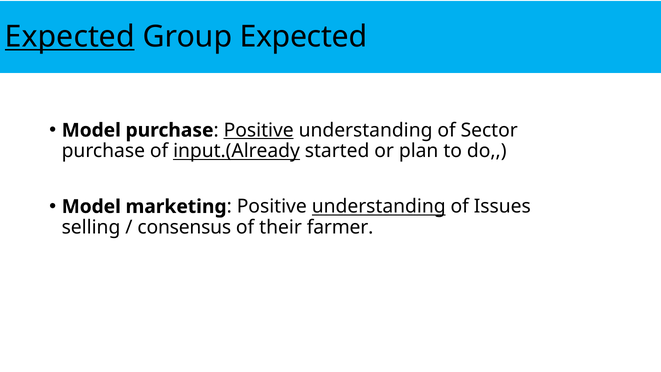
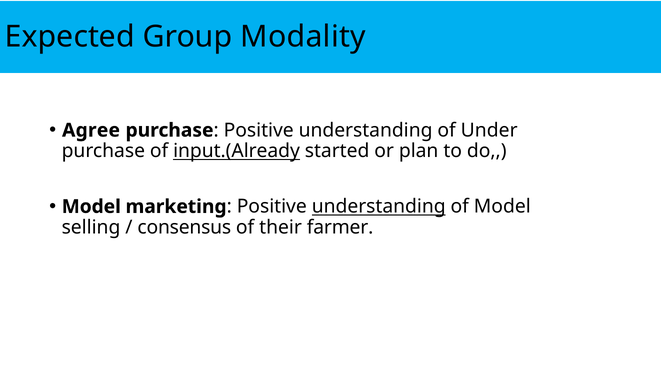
Expected underline: present -> none (70, 37)
Group Expected: Expected -> Modality (303, 37)
Model: Model -> Agree (91, 130)
Positive underline: present -> none (259, 130)
Sector: Sector -> Under (489, 130)
of Issues: Issues -> Model (502, 206)
